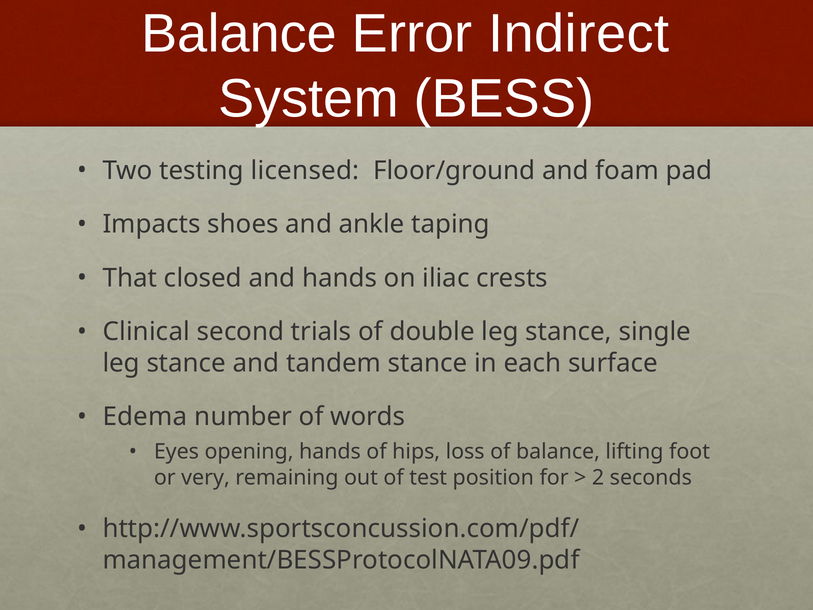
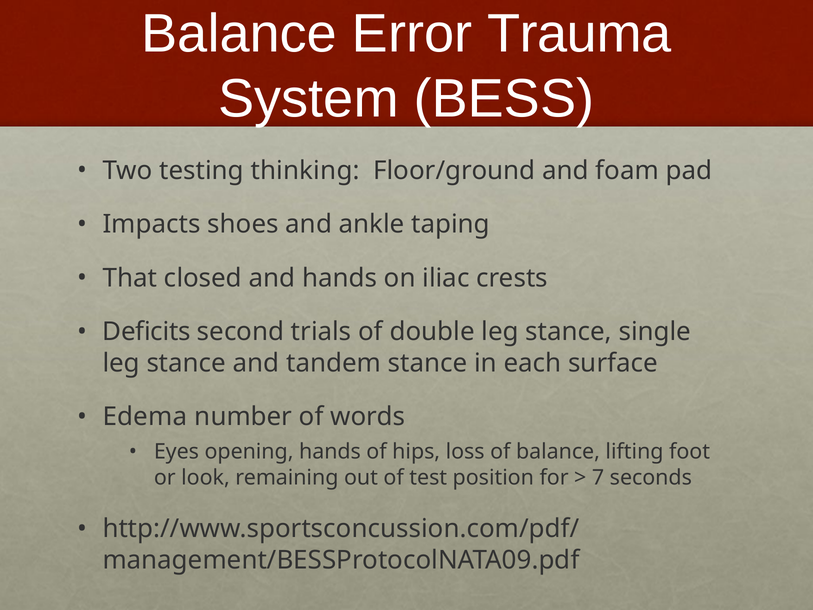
Indirect: Indirect -> Trauma (579, 34)
licensed: licensed -> thinking (305, 171)
Clinical: Clinical -> Deficits (147, 332)
very: very -> look (205, 477)
2: 2 -> 7 (598, 477)
